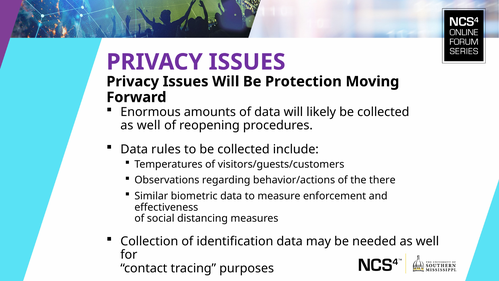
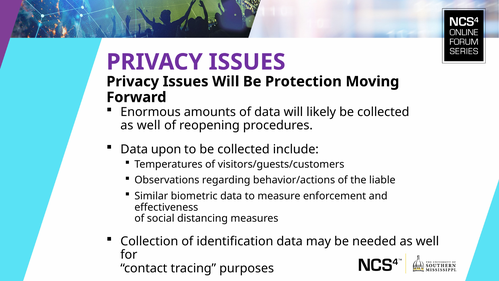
rules: rules -> upon (166, 149)
there: there -> liable (382, 180)
